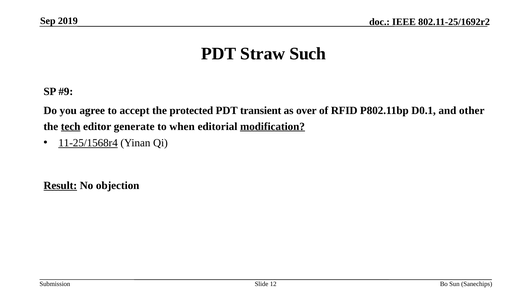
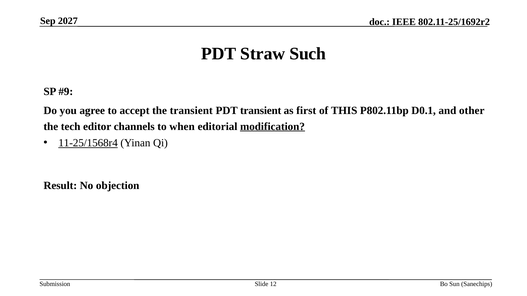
2019: 2019 -> 2027 (68, 21)
the protected: protected -> transient (191, 111)
over: over -> first (306, 111)
RFID: RFID -> THIS (344, 111)
tech underline: present -> none (71, 127)
generate: generate -> channels (134, 127)
Result underline: present -> none (60, 186)
